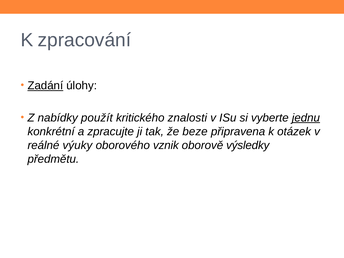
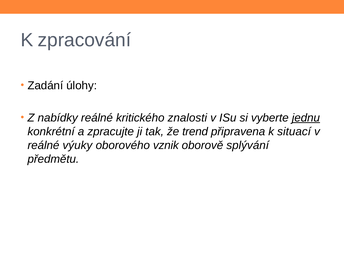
Zadání underline: present -> none (45, 86)
nabídky použít: použít -> reálné (97, 118)
beze: beze -> trend (195, 132)
otázek: otázek -> situací (294, 132)
výsledky: výsledky -> splývání (248, 145)
